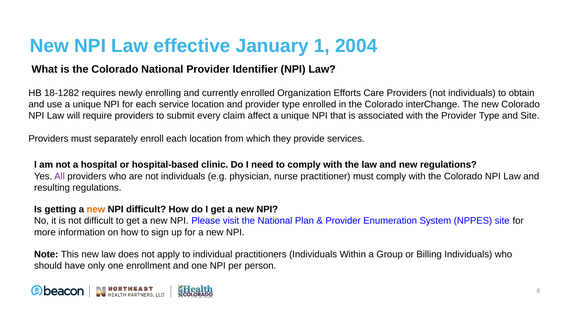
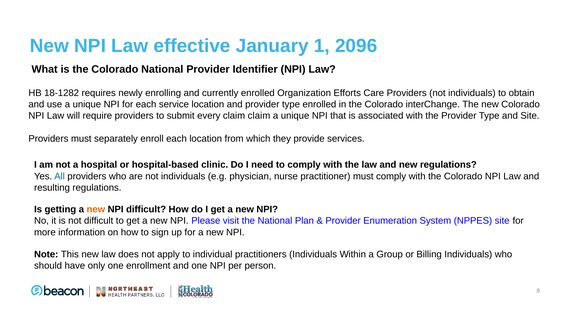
2004: 2004 -> 2096 (356, 46)
claim affect: affect -> claim (259, 116)
All colour: purple -> blue (60, 176)
